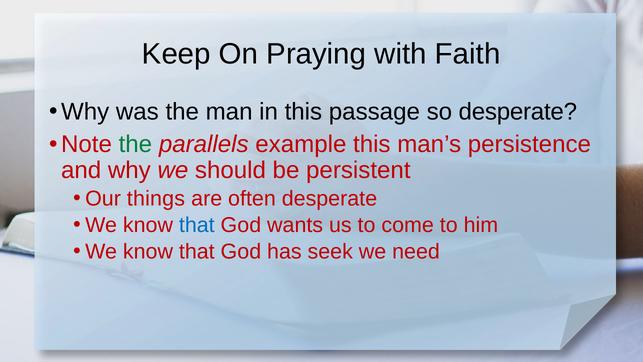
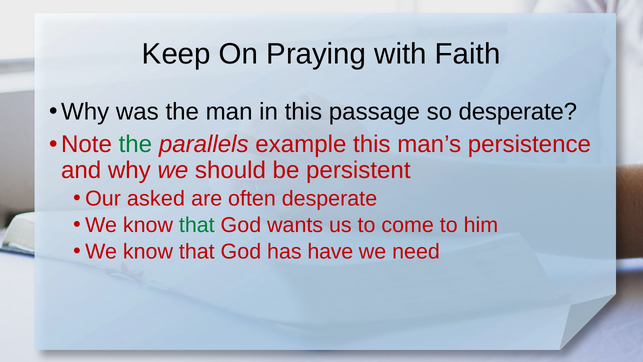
things: things -> asked (156, 198)
that colour: blue -> green (197, 225)
seek: seek -> have (330, 251)
